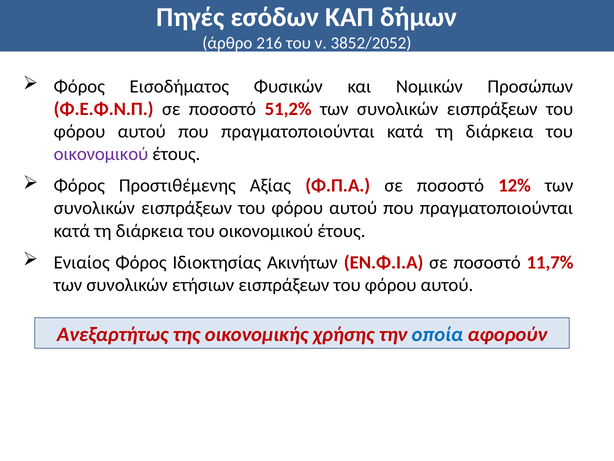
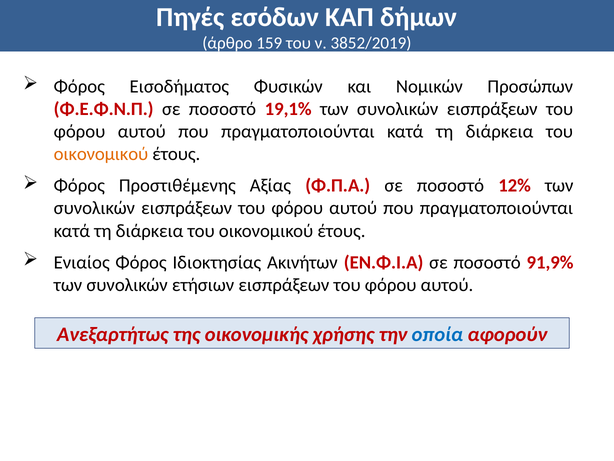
216: 216 -> 159 (269, 43)
3852/2052: 3852/2052 -> 3852/2019 (371, 43)
51,2%: 51,2% -> 19,1% (288, 109)
οικονομικού colour: purple -> orange (101, 154)
11,7%: 11,7% -> 91,9% (550, 262)
